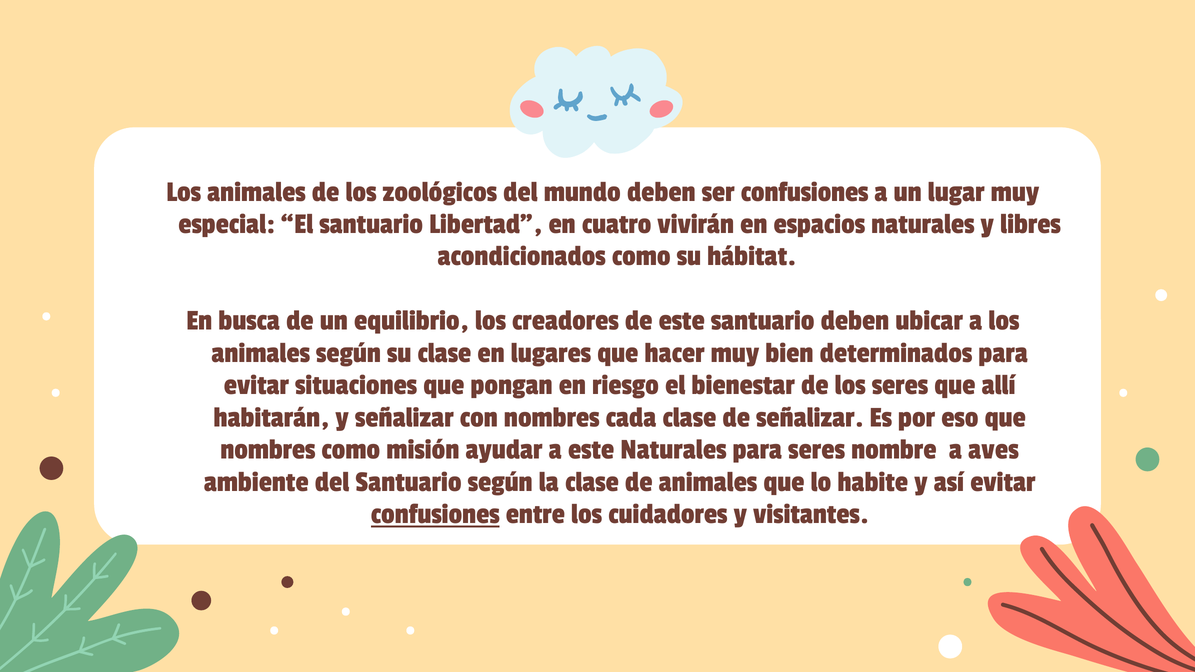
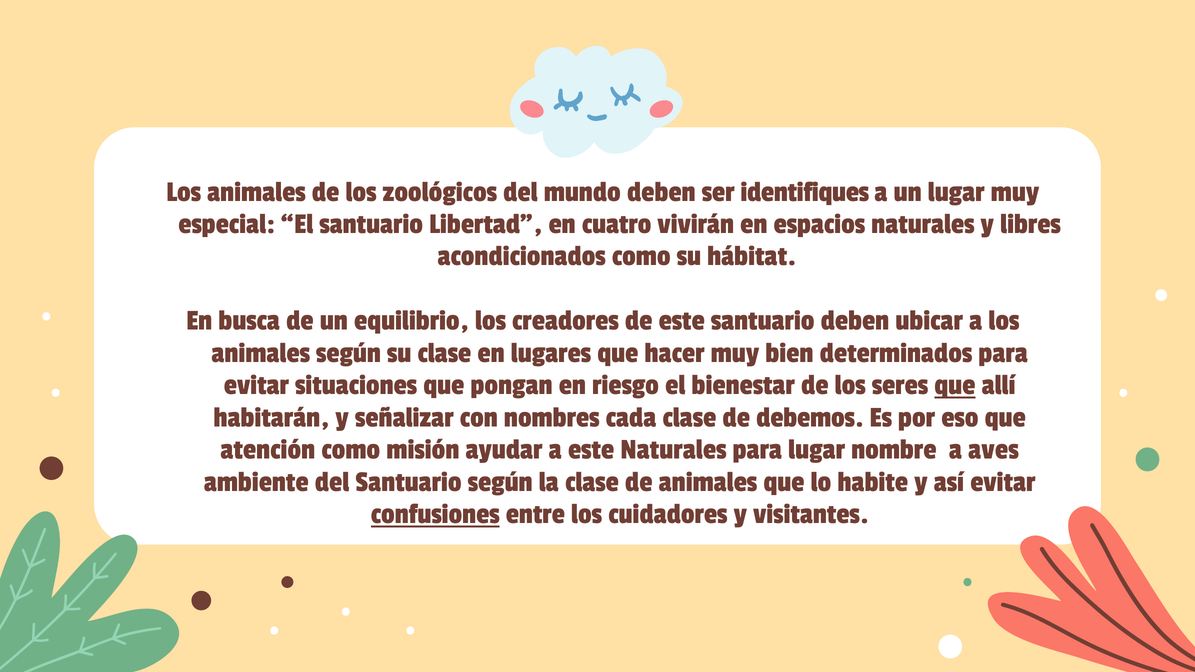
ser confusiones: confusiones -> identifiques (805, 191)
que underline: none -> present (955, 385)
de señalizar: señalizar -> debemos (810, 417)
nombres: nombres -> atención (268, 449)
para seres: seres -> lugar (817, 449)
